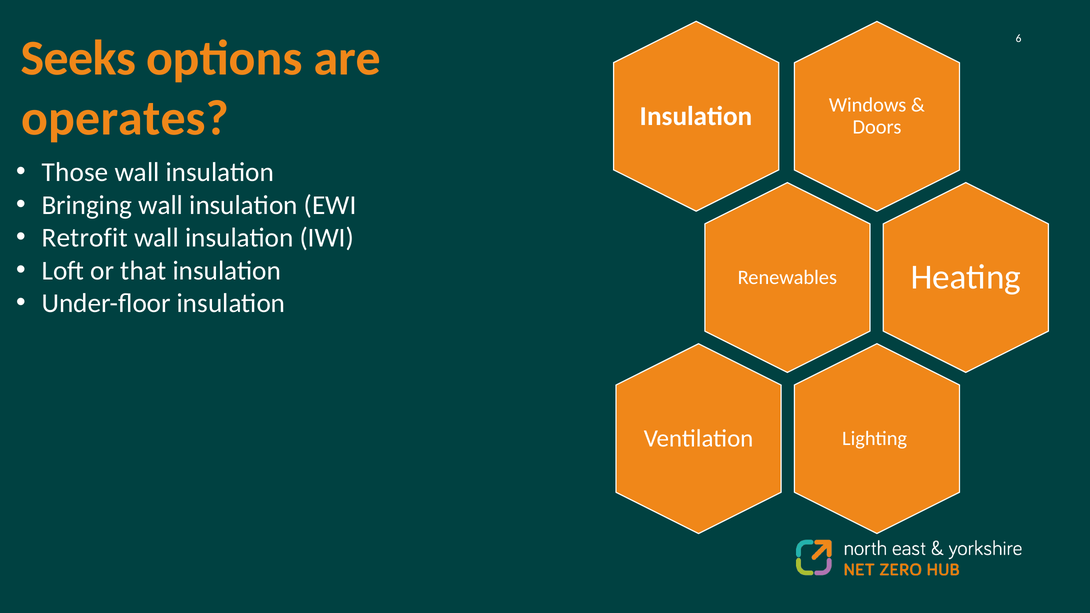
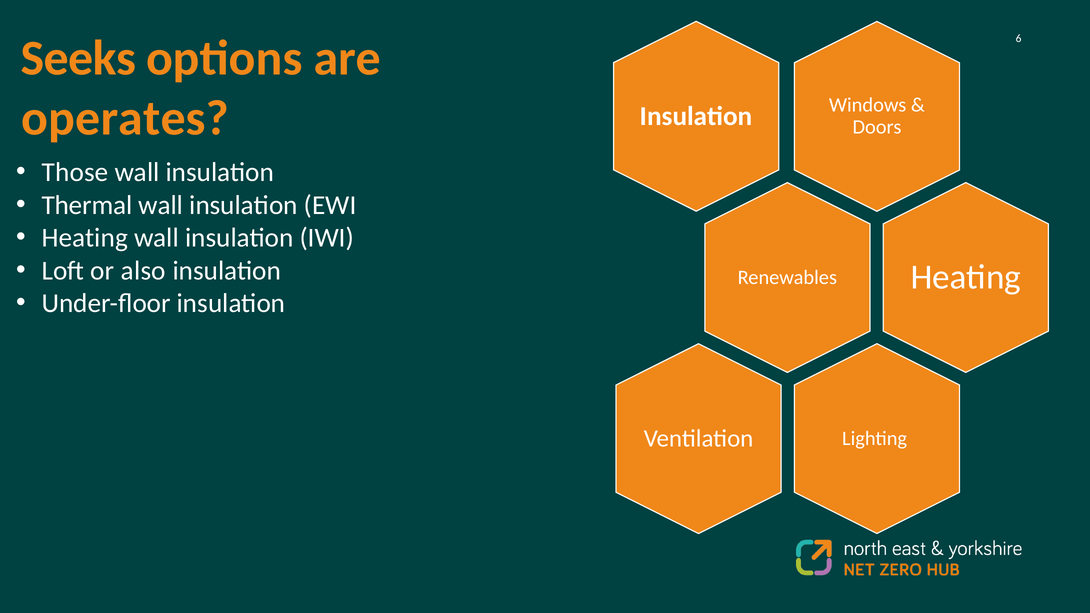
Bringing: Bringing -> Thermal (87, 205)
Retrofit: Retrofit -> Heating (85, 238)
that: that -> also (143, 271)
